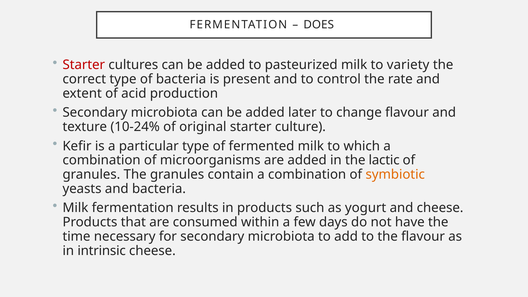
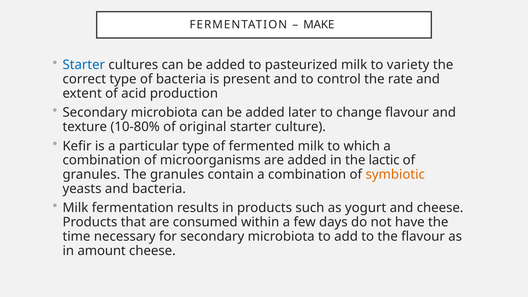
DOES: DOES -> MAKE (319, 25)
Starter colour: red -> blue (84, 65)
10-24%: 10-24% -> 10-80% (135, 127)
intrinsic: intrinsic -> amount (102, 251)
